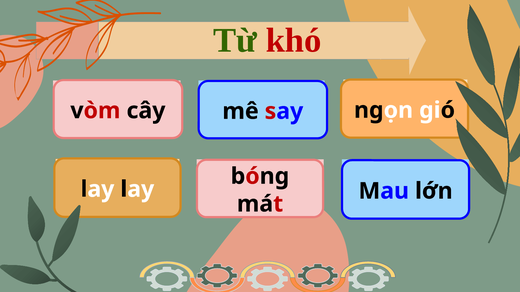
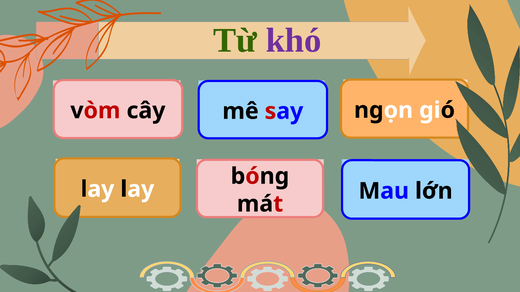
khó colour: red -> purple (294, 41)
